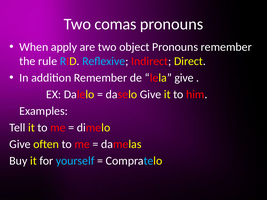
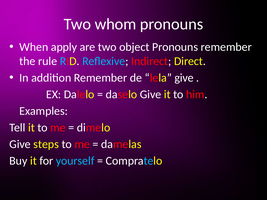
comas: comas -> whom (115, 24)
often: often -> steps (46, 144)
